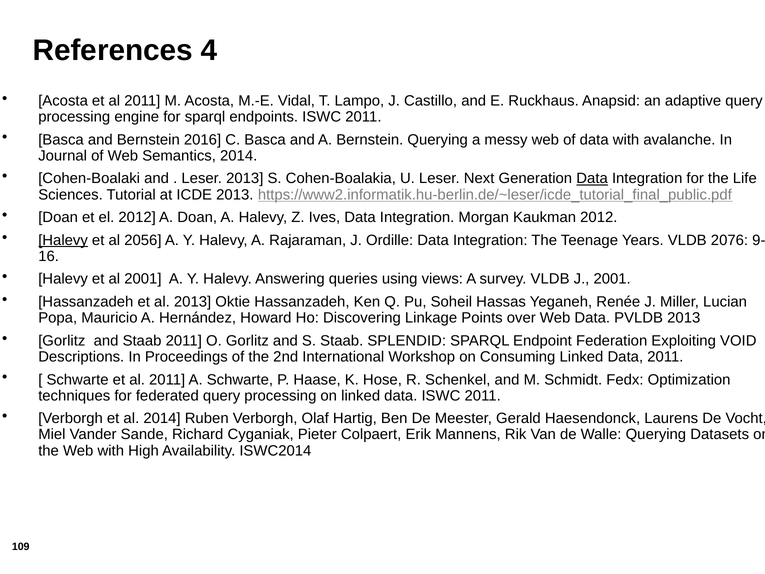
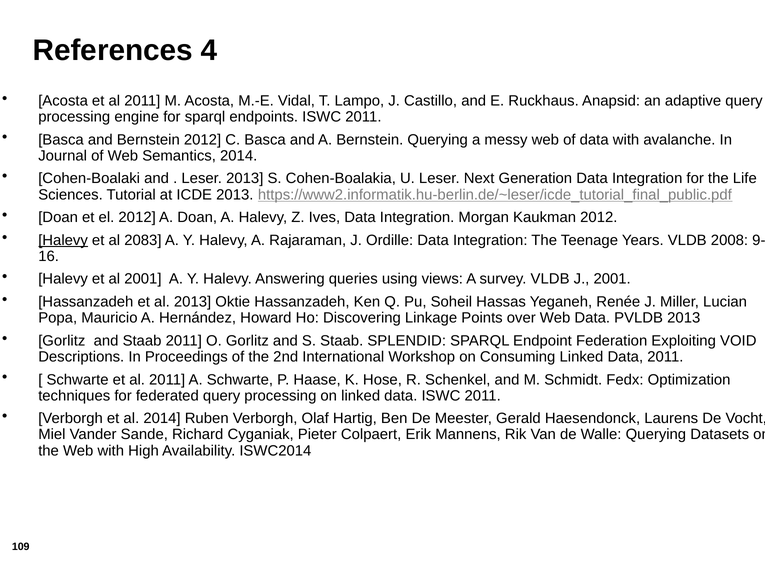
Bernstein 2016: 2016 -> 2012 (203, 140)
Data underline: present -> none (592, 178)
2056: 2056 -> 2083 (143, 240)
2076: 2076 -> 2008 (729, 240)
